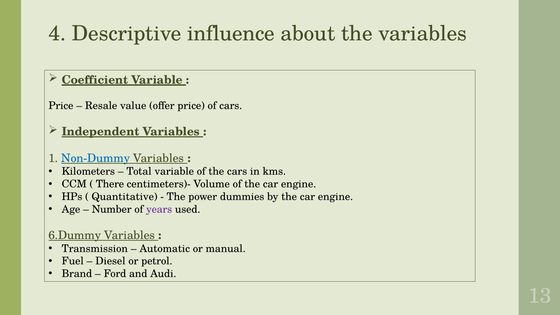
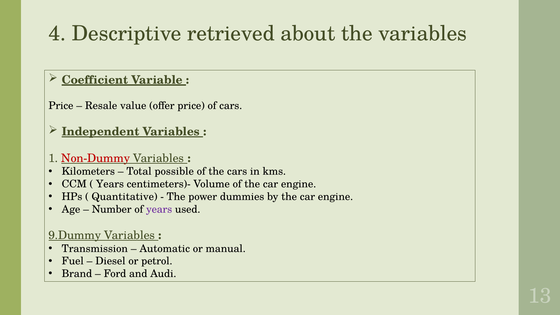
influence: influence -> retrieved (231, 34)
Non-Dummy colour: blue -> red (96, 158)
Total variable: variable -> possible (174, 172)
There: There -> Years (110, 184)
6.Dummy: 6.Dummy -> 9.Dummy (75, 235)
